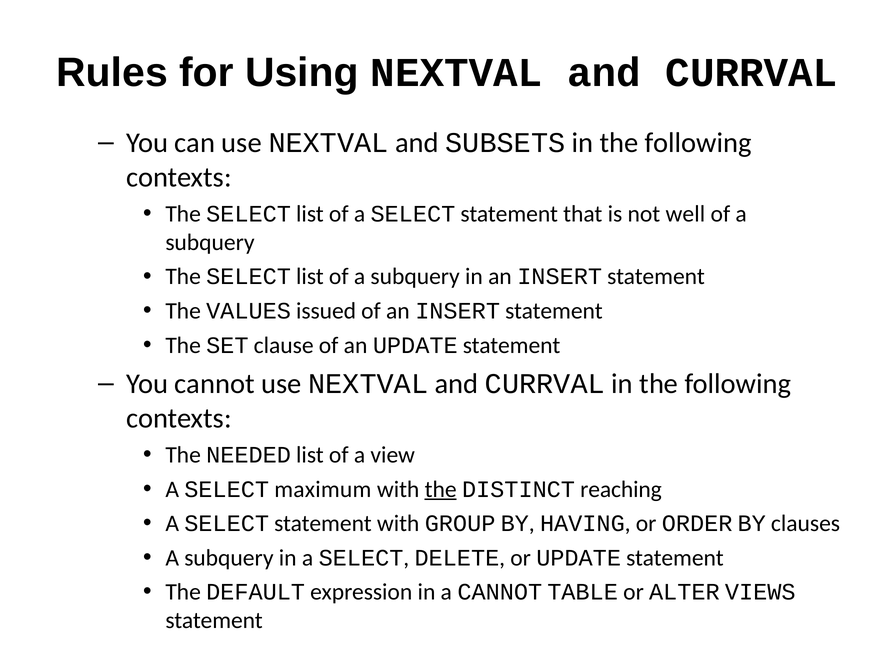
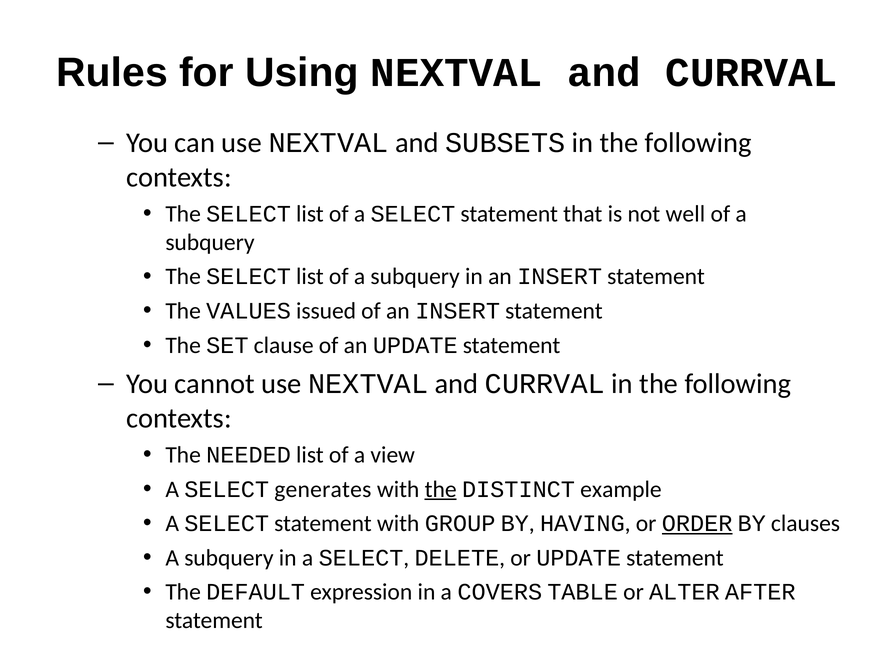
maximum: maximum -> generates (323, 489)
reaching: reaching -> example (621, 489)
ORDER underline: none -> present (697, 523)
a CANNOT: CANNOT -> COVERS (500, 592)
VIEWS: VIEWS -> AFTER (760, 592)
